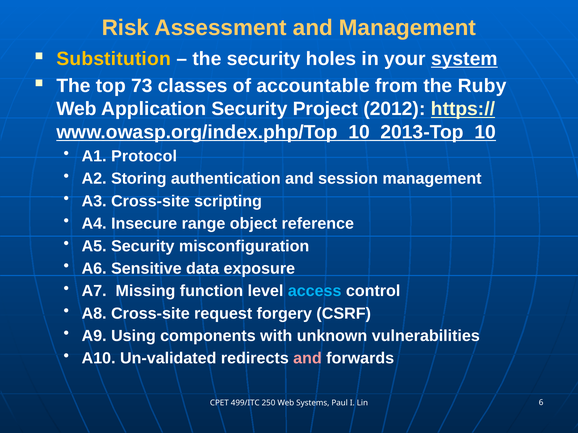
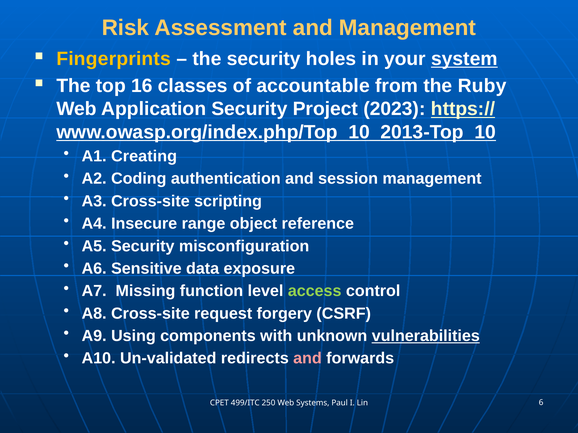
Substitution: Substitution -> Fingerprints (114, 59)
73: 73 -> 16 (142, 86)
2012: 2012 -> 2023 (394, 109)
Protocol: Protocol -> Creating (144, 156)
Storing: Storing -> Coding (139, 179)
access colour: light blue -> light green (315, 291)
vulnerabilities underline: none -> present (426, 336)
